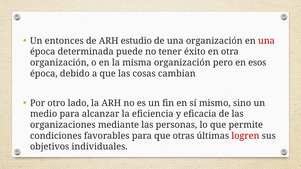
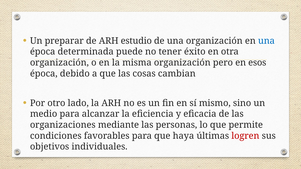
entonces: entonces -> preparar (64, 41)
una colour: red -> blue (266, 41)
otras: otras -> haya (183, 136)
